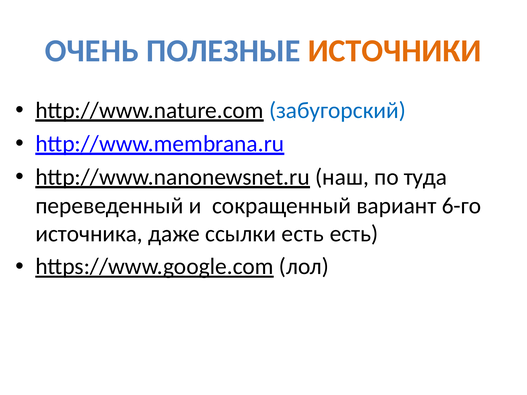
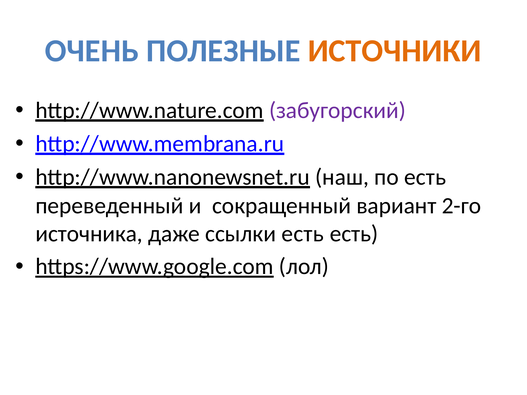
забугорский colour: blue -> purple (337, 111)
по туда: туда -> есть (425, 177)
6-го: 6-го -> 2-го (461, 206)
